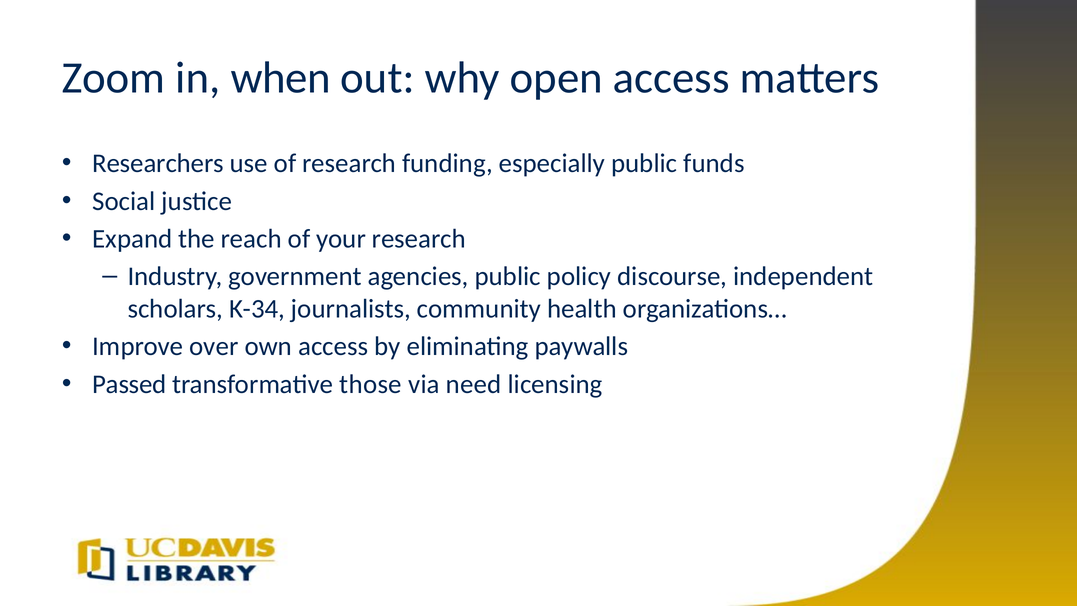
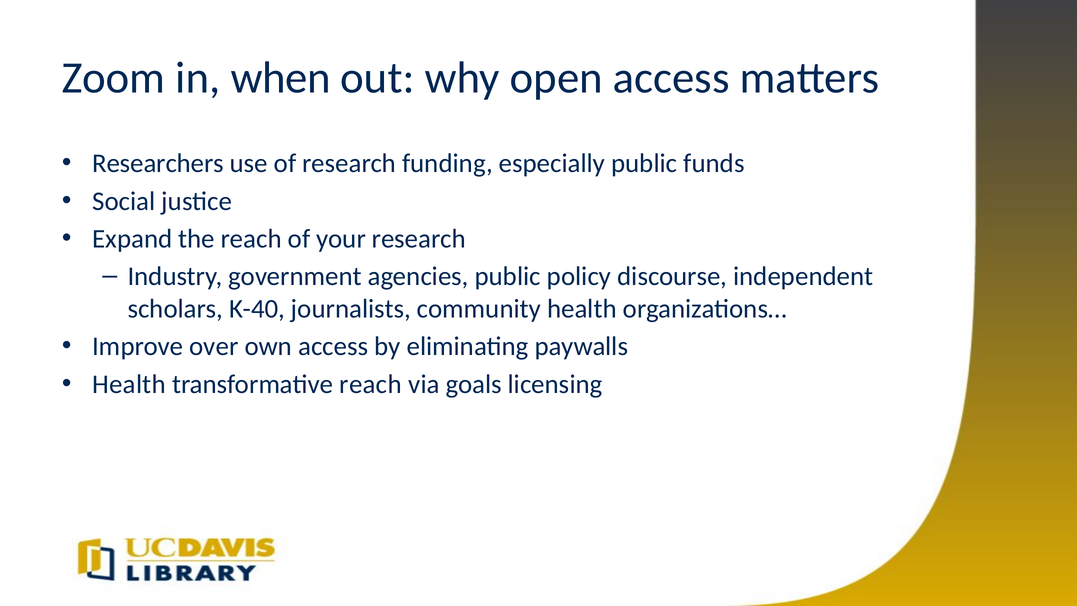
K-34: K-34 -> K-40 (257, 309)
Passed: Passed -> Health (129, 384)
transformative those: those -> reach (371, 384)
need: need -> goals (474, 384)
